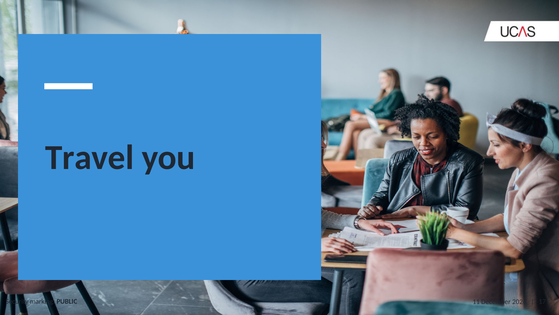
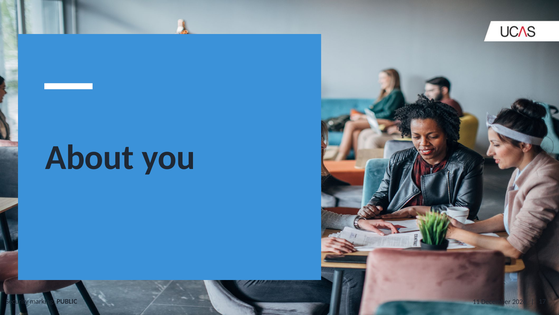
Travel: Travel -> About (89, 157)
